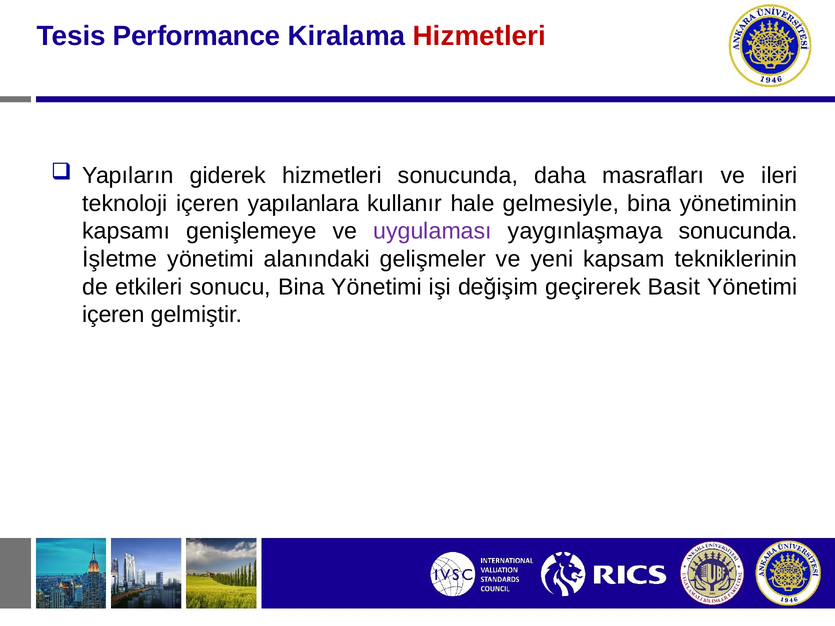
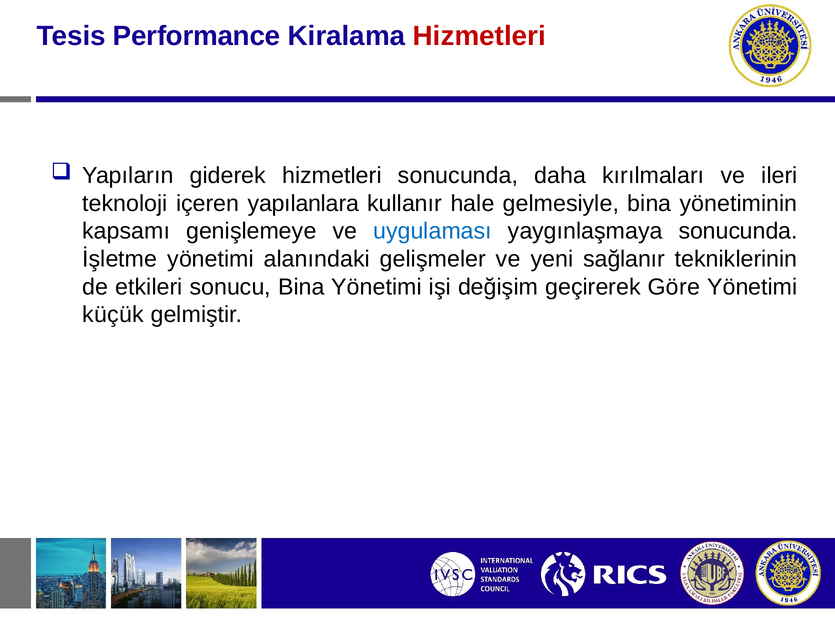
masrafları: masrafları -> kırılmaları (653, 176)
uygulaması colour: purple -> blue (432, 231)
kapsam: kapsam -> sağlanır (624, 259)
Basit: Basit -> Göre (674, 287)
içeren: içeren -> küçük (113, 315)
